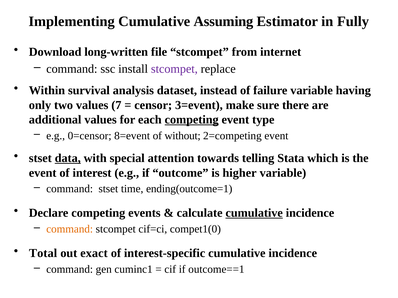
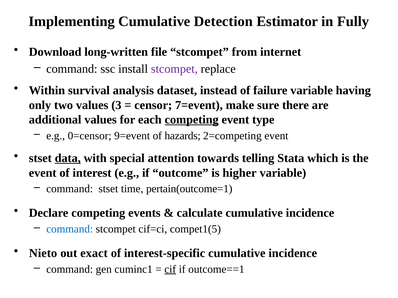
Assuming: Assuming -> Detection (223, 22)
7: 7 -> 3 (116, 105)
3=event: 3=event -> 7=event (199, 105)
8=event: 8=event -> 9=event (132, 136)
without: without -> hazards (183, 136)
ending(outcome=1: ending(outcome=1 -> pertain(outcome=1 (189, 189)
cumulative underline: present -> none (254, 213)
command colour: orange -> blue (70, 229)
compet1(0: compet1(0 -> compet1(5 (195, 229)
Total: Total -> Nieto (43, 254)
cif underline: none -> present (170, 270)
